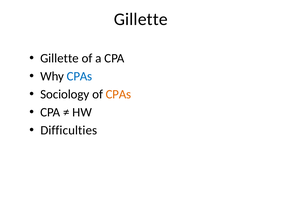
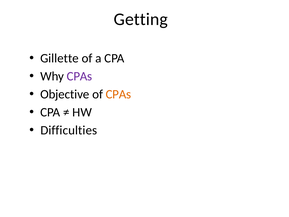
Gillette: Gillette -> Getting (141, 19)
CPAs colour: blue -> purple (79, 76)
Sociology: Sociology -> Objective (65, 94)
